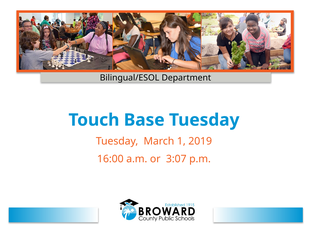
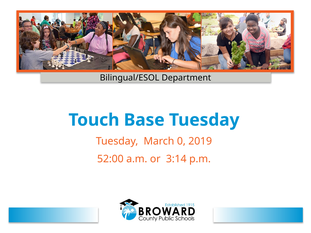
1: 1 -> 0 (181, 141)
16:00: 16:00 -> 52:00 (110, 159)
3:07: 3:07 -> 3:14 (176, 159)
